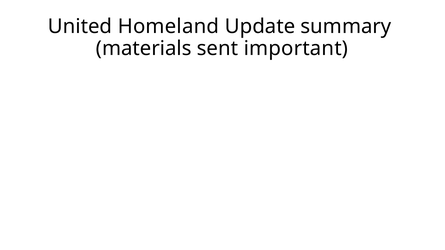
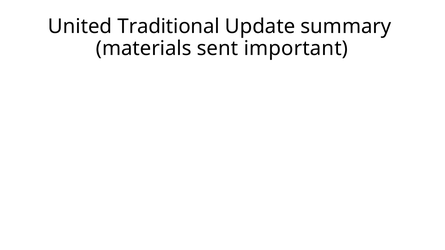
Homeland: Homeland -> Traditional (169, 26)
